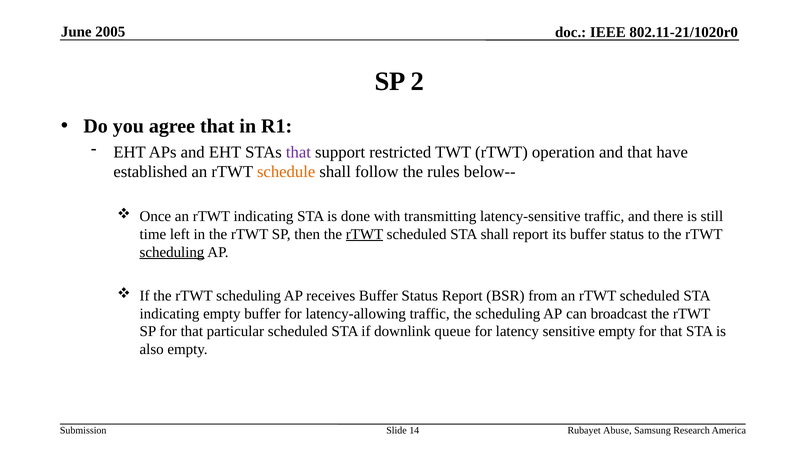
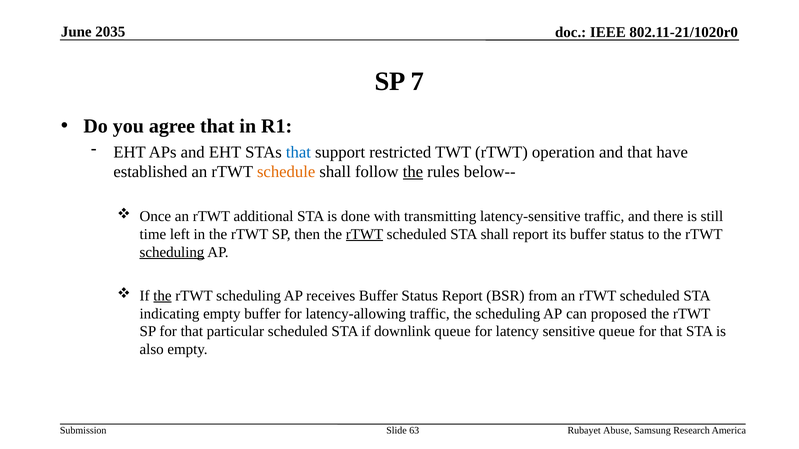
2005: 2005 -> 2035 (110, 32)
2: 2 -> 7 (418, 82)
that colour: purple -> blue (298, 152)
the underline: none -> present (413, 172)
rTWT indicating: indicating -> additional (264, 216)
the underline: none -> present (162, 296)
broadcast: broadcast -> proposed (619, 314)
sensitive empty: empty -> queue (617, 332)
14: 14 -> 63 (414, 431)
